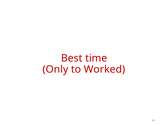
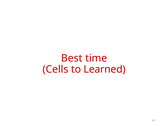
Only: Only -> Cells (55, 69)
Worked: Worked -> Learned (105, 69)
